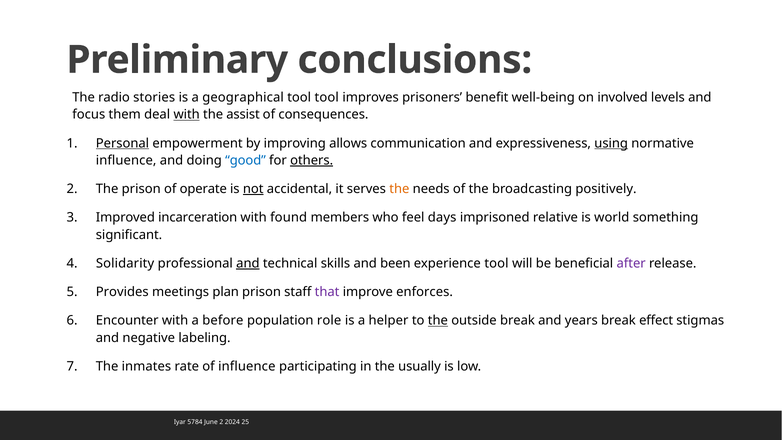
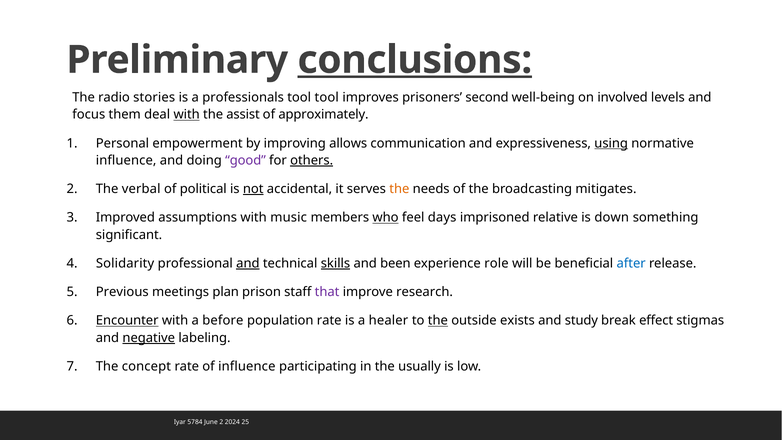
conclusions underline: none -> present (415, 60)
geographical: geographical -> professionals (243, 97)
benefit: benefit -> second (487, 97)
consequences: consequences -> approximately (323, 115)
Personal underline: present -> none (122, 143)
good colour: blue -> purple (246, 160)
The prison: prison -> verbal (141, 189)
operate: operate -> political (203, 189)
positively: positively -> mitigates (606, 189)
incarceration: incarceration -> assumptions (198, 218)
found: found -> music (289, 218)
who underline: none -> present (386, 218)
world: world -> down (612, 218)
skills underline: none -> present (335, 263)
experience tool: tool -> role (496, 263)
after colour: purple -> blue (631, 263)
Provides: Provides -> Previous (122, 292)
enforces: enforces -> research (425, 292)
Encounter underline: none -> present (127, 320)
population role: role -> rate (329, 320)
helper: helper -> healer (388, 320)
outside break: break -> exists (517, 320)
years: years -> study (581, 320)
negative underline: none -> present (149, 338)
inmates: inmates -> concept (146, 366)
